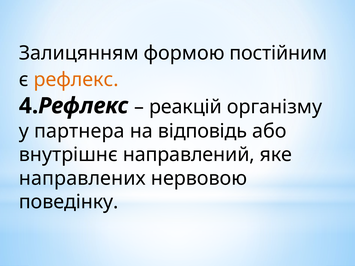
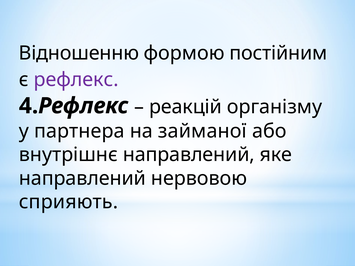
Залицянням: Залицянням -> Відношенню (79, 53)
рефлекс colour: orange -> purple (76, 80)
відповідь: відповідь -> займаної (202, 131)
направлених: направлених -> направлений (82, 178)
поведінку: поведінку -> сприяють (68, 202)
